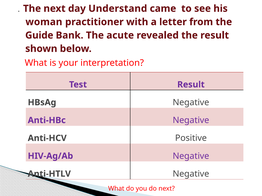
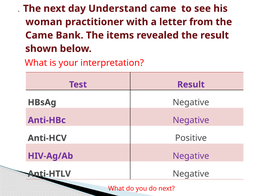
Guide: Guide -> Came (39, 35)
acute: acute -> items (120, 35)
